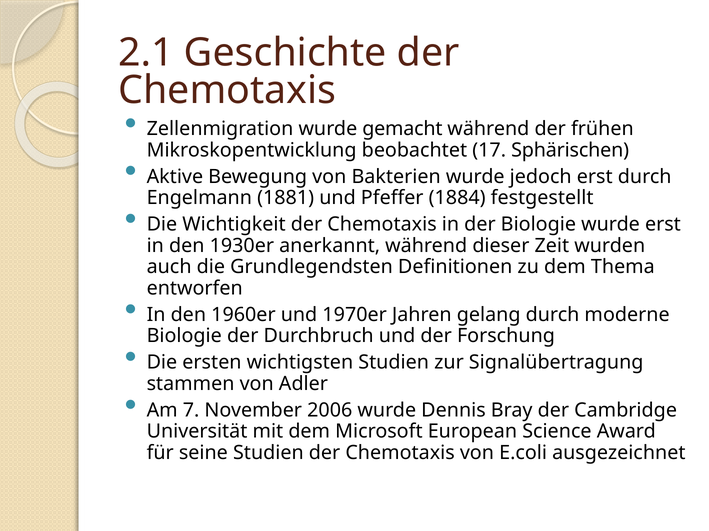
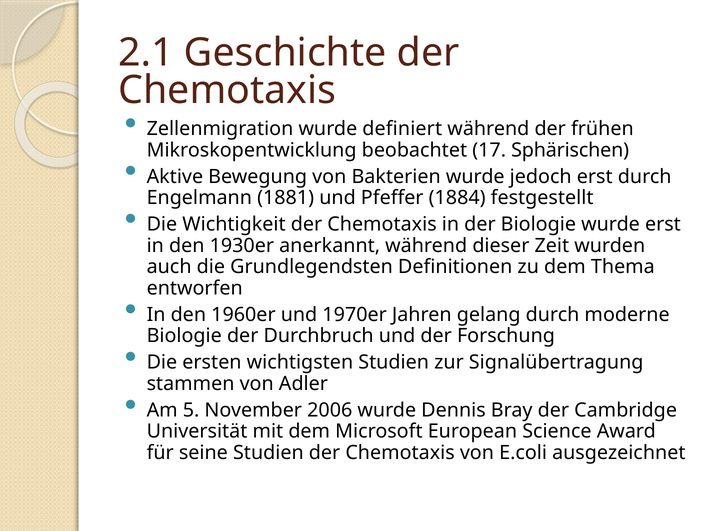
gemacht: gemacht -> definiert (402, 129)
7: 7 -> 5 (191, 411)
